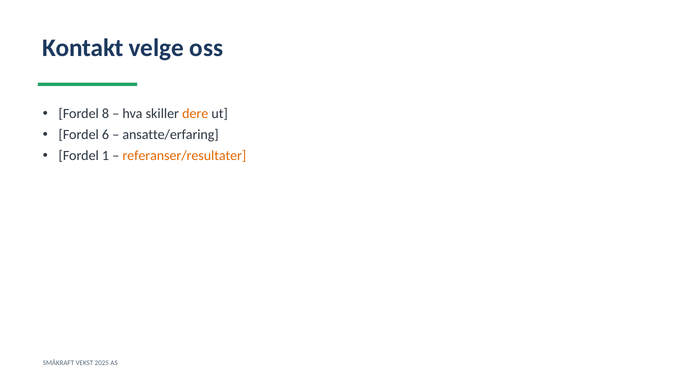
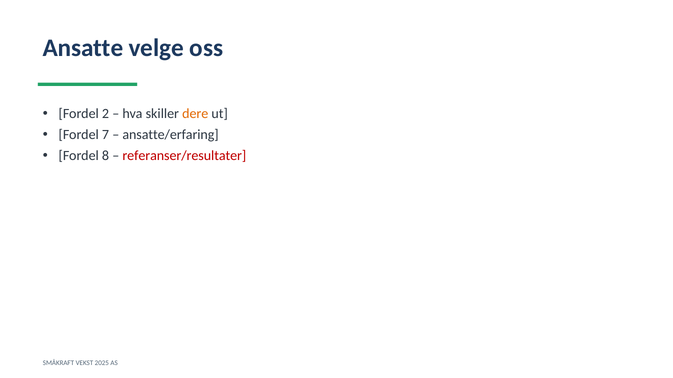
Kontakt: Kontakt -> Ansatte (83, 48)
8: 8 -> 2 (106, 114)
6: 6 -> 7 (106, 135)
1: 1 -> 8 (106, 156)
referanser/resultater colour: orange -> red (184, 156)
